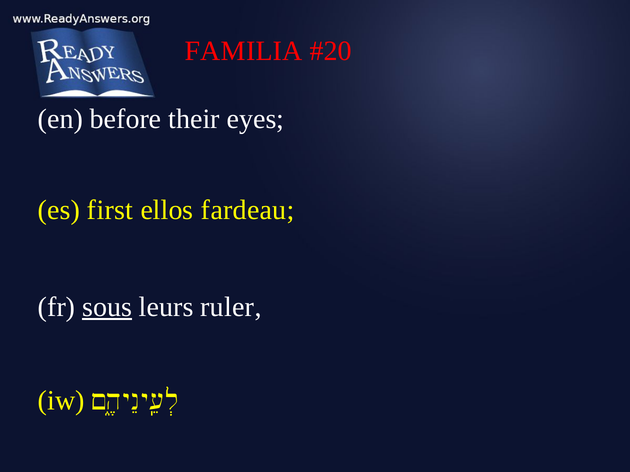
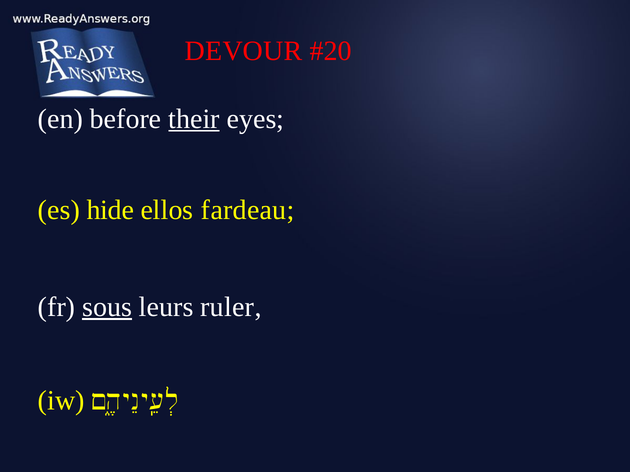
FAMILIA: FAMILIA -> DEVOUR (244, 51)
their underline: none -> present (194, 119)
first: first -> hide (110, 210)
